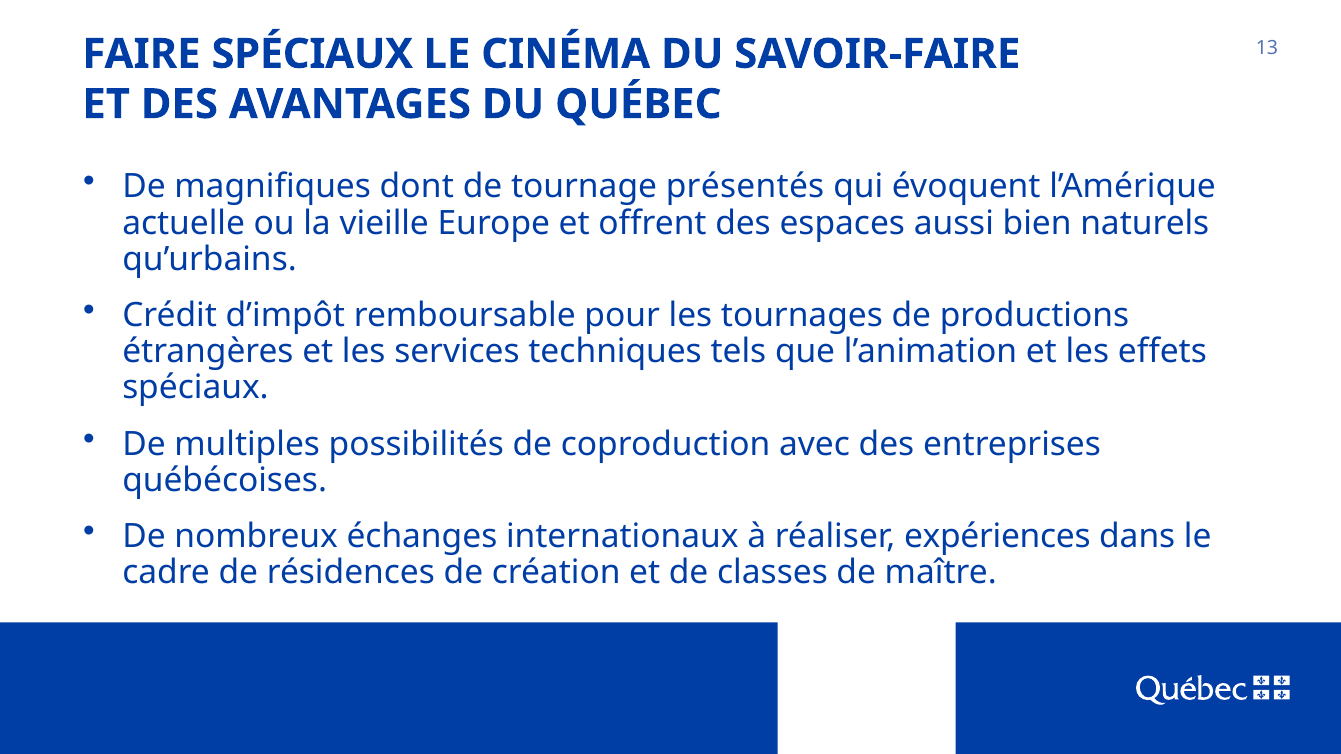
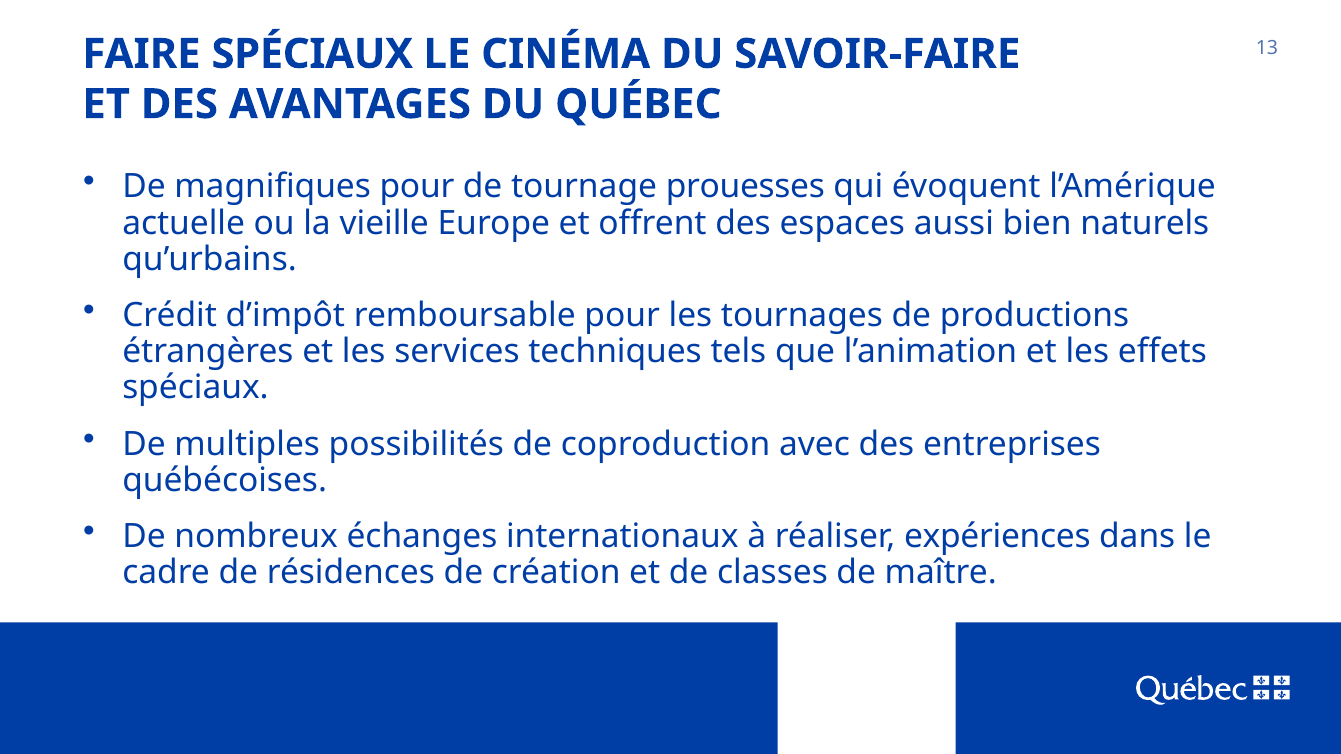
magnifiques dont: dont -> pour (417, 187)
présentés: présentés -> prouesses (745, 187)
